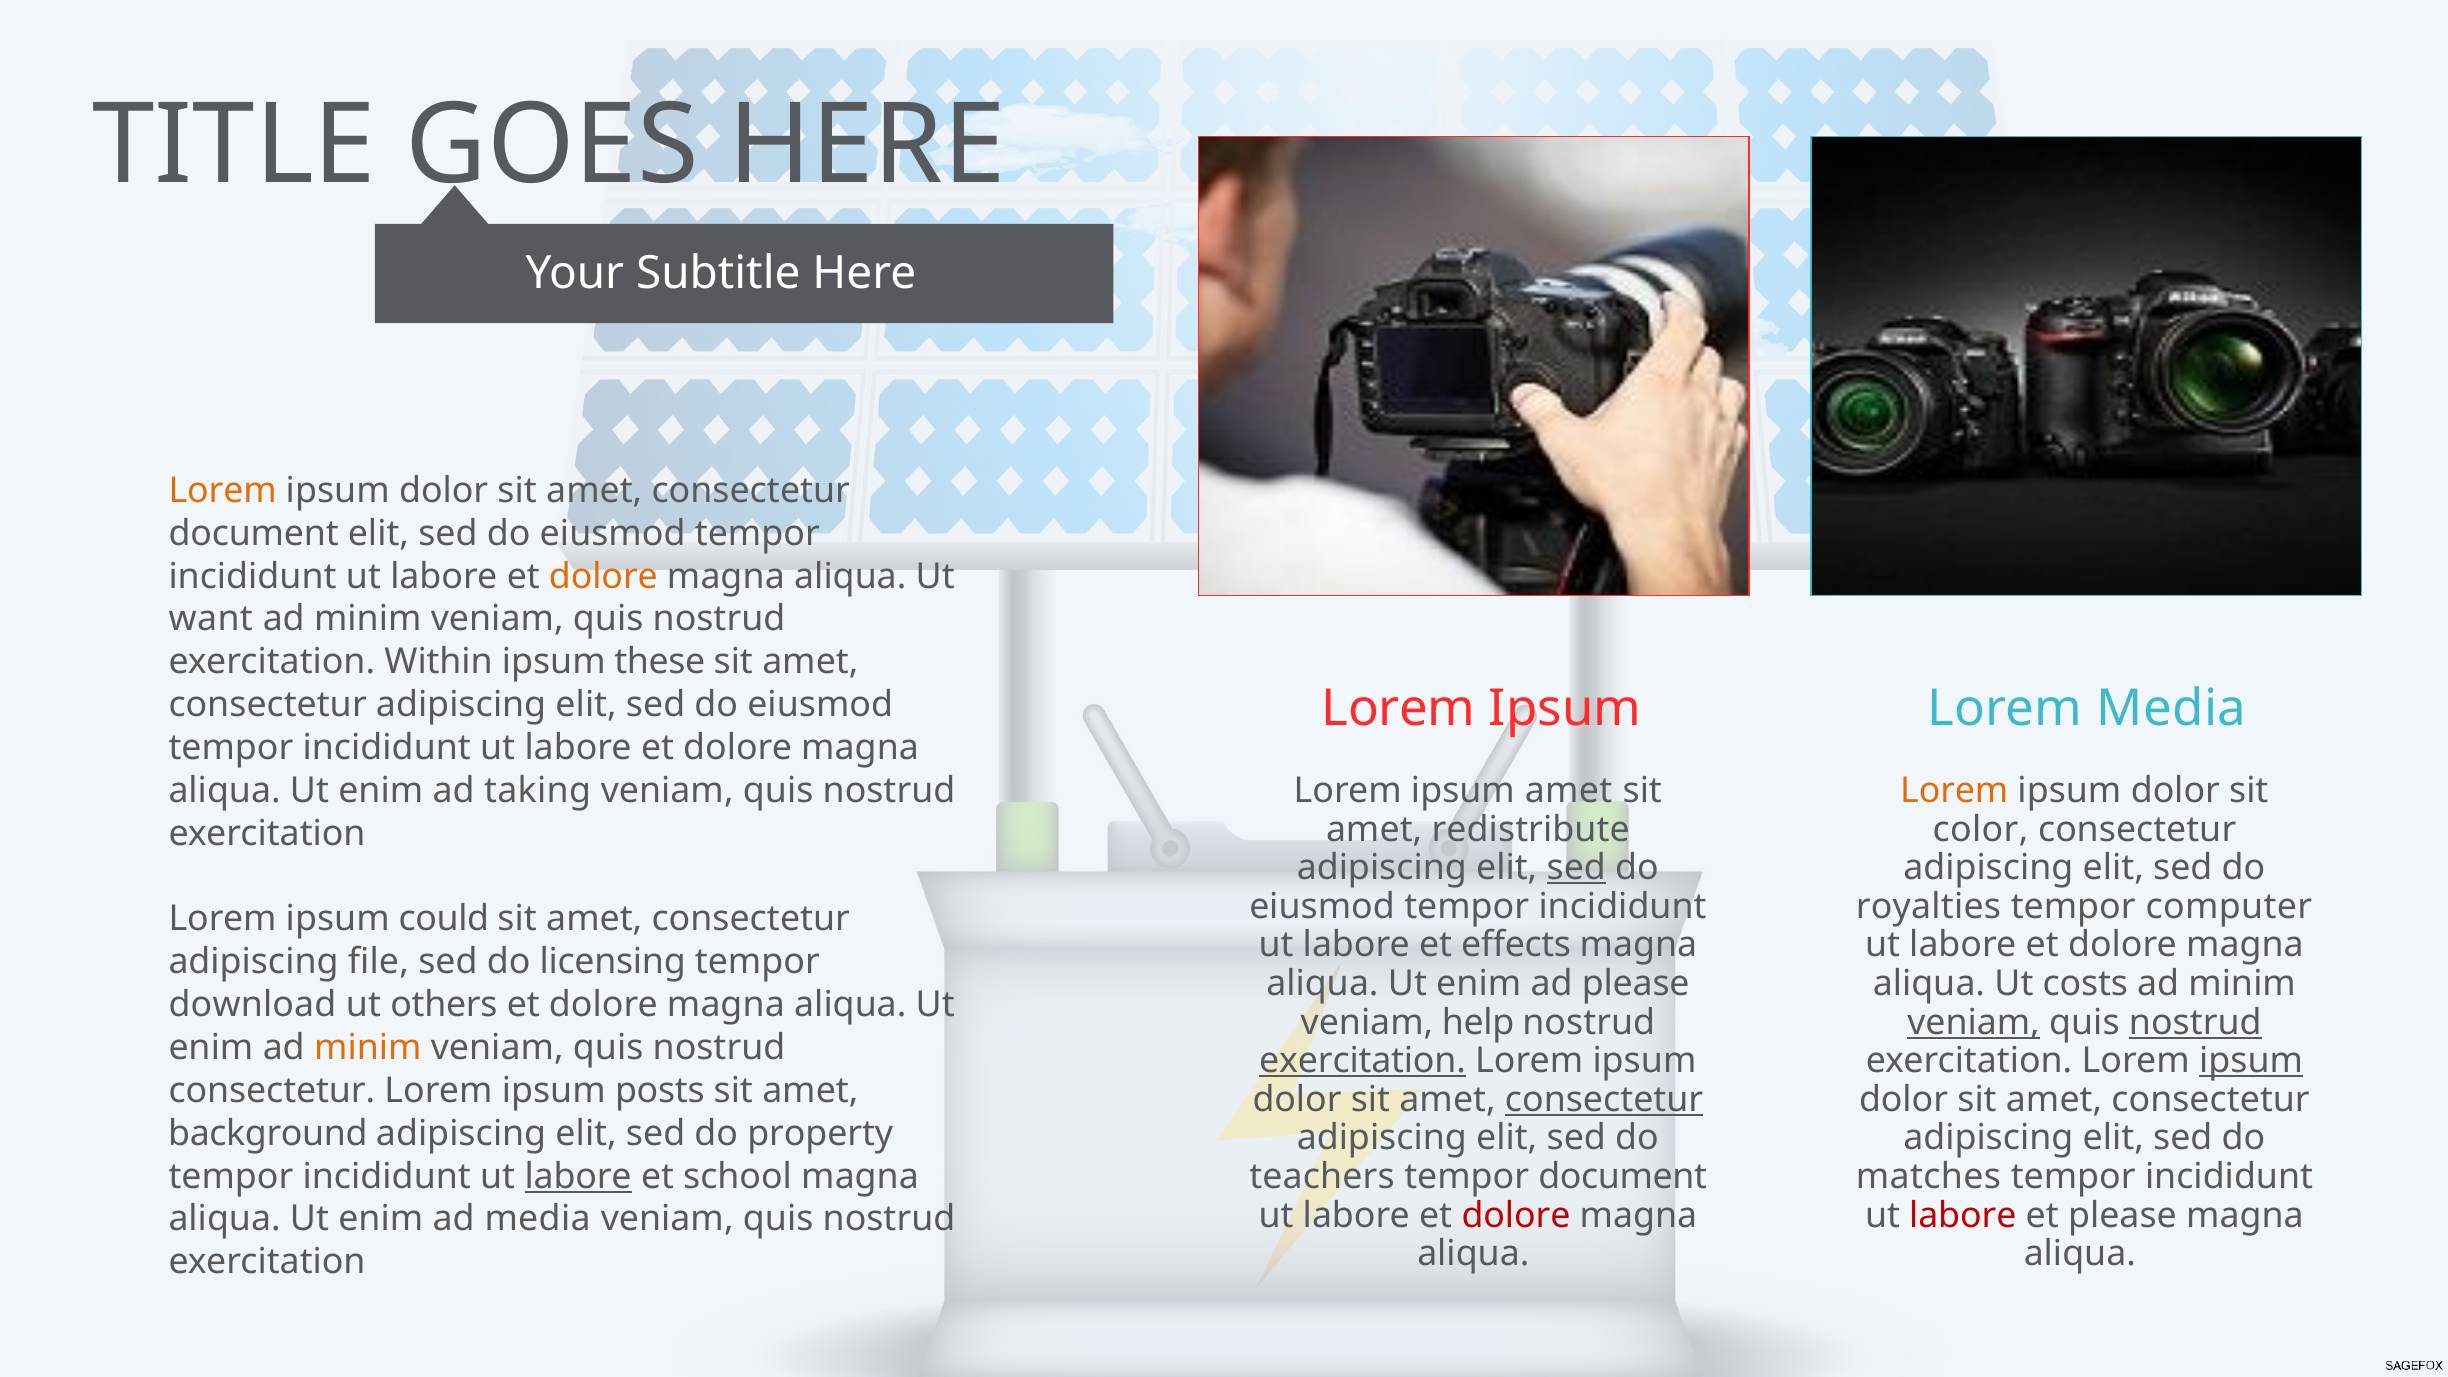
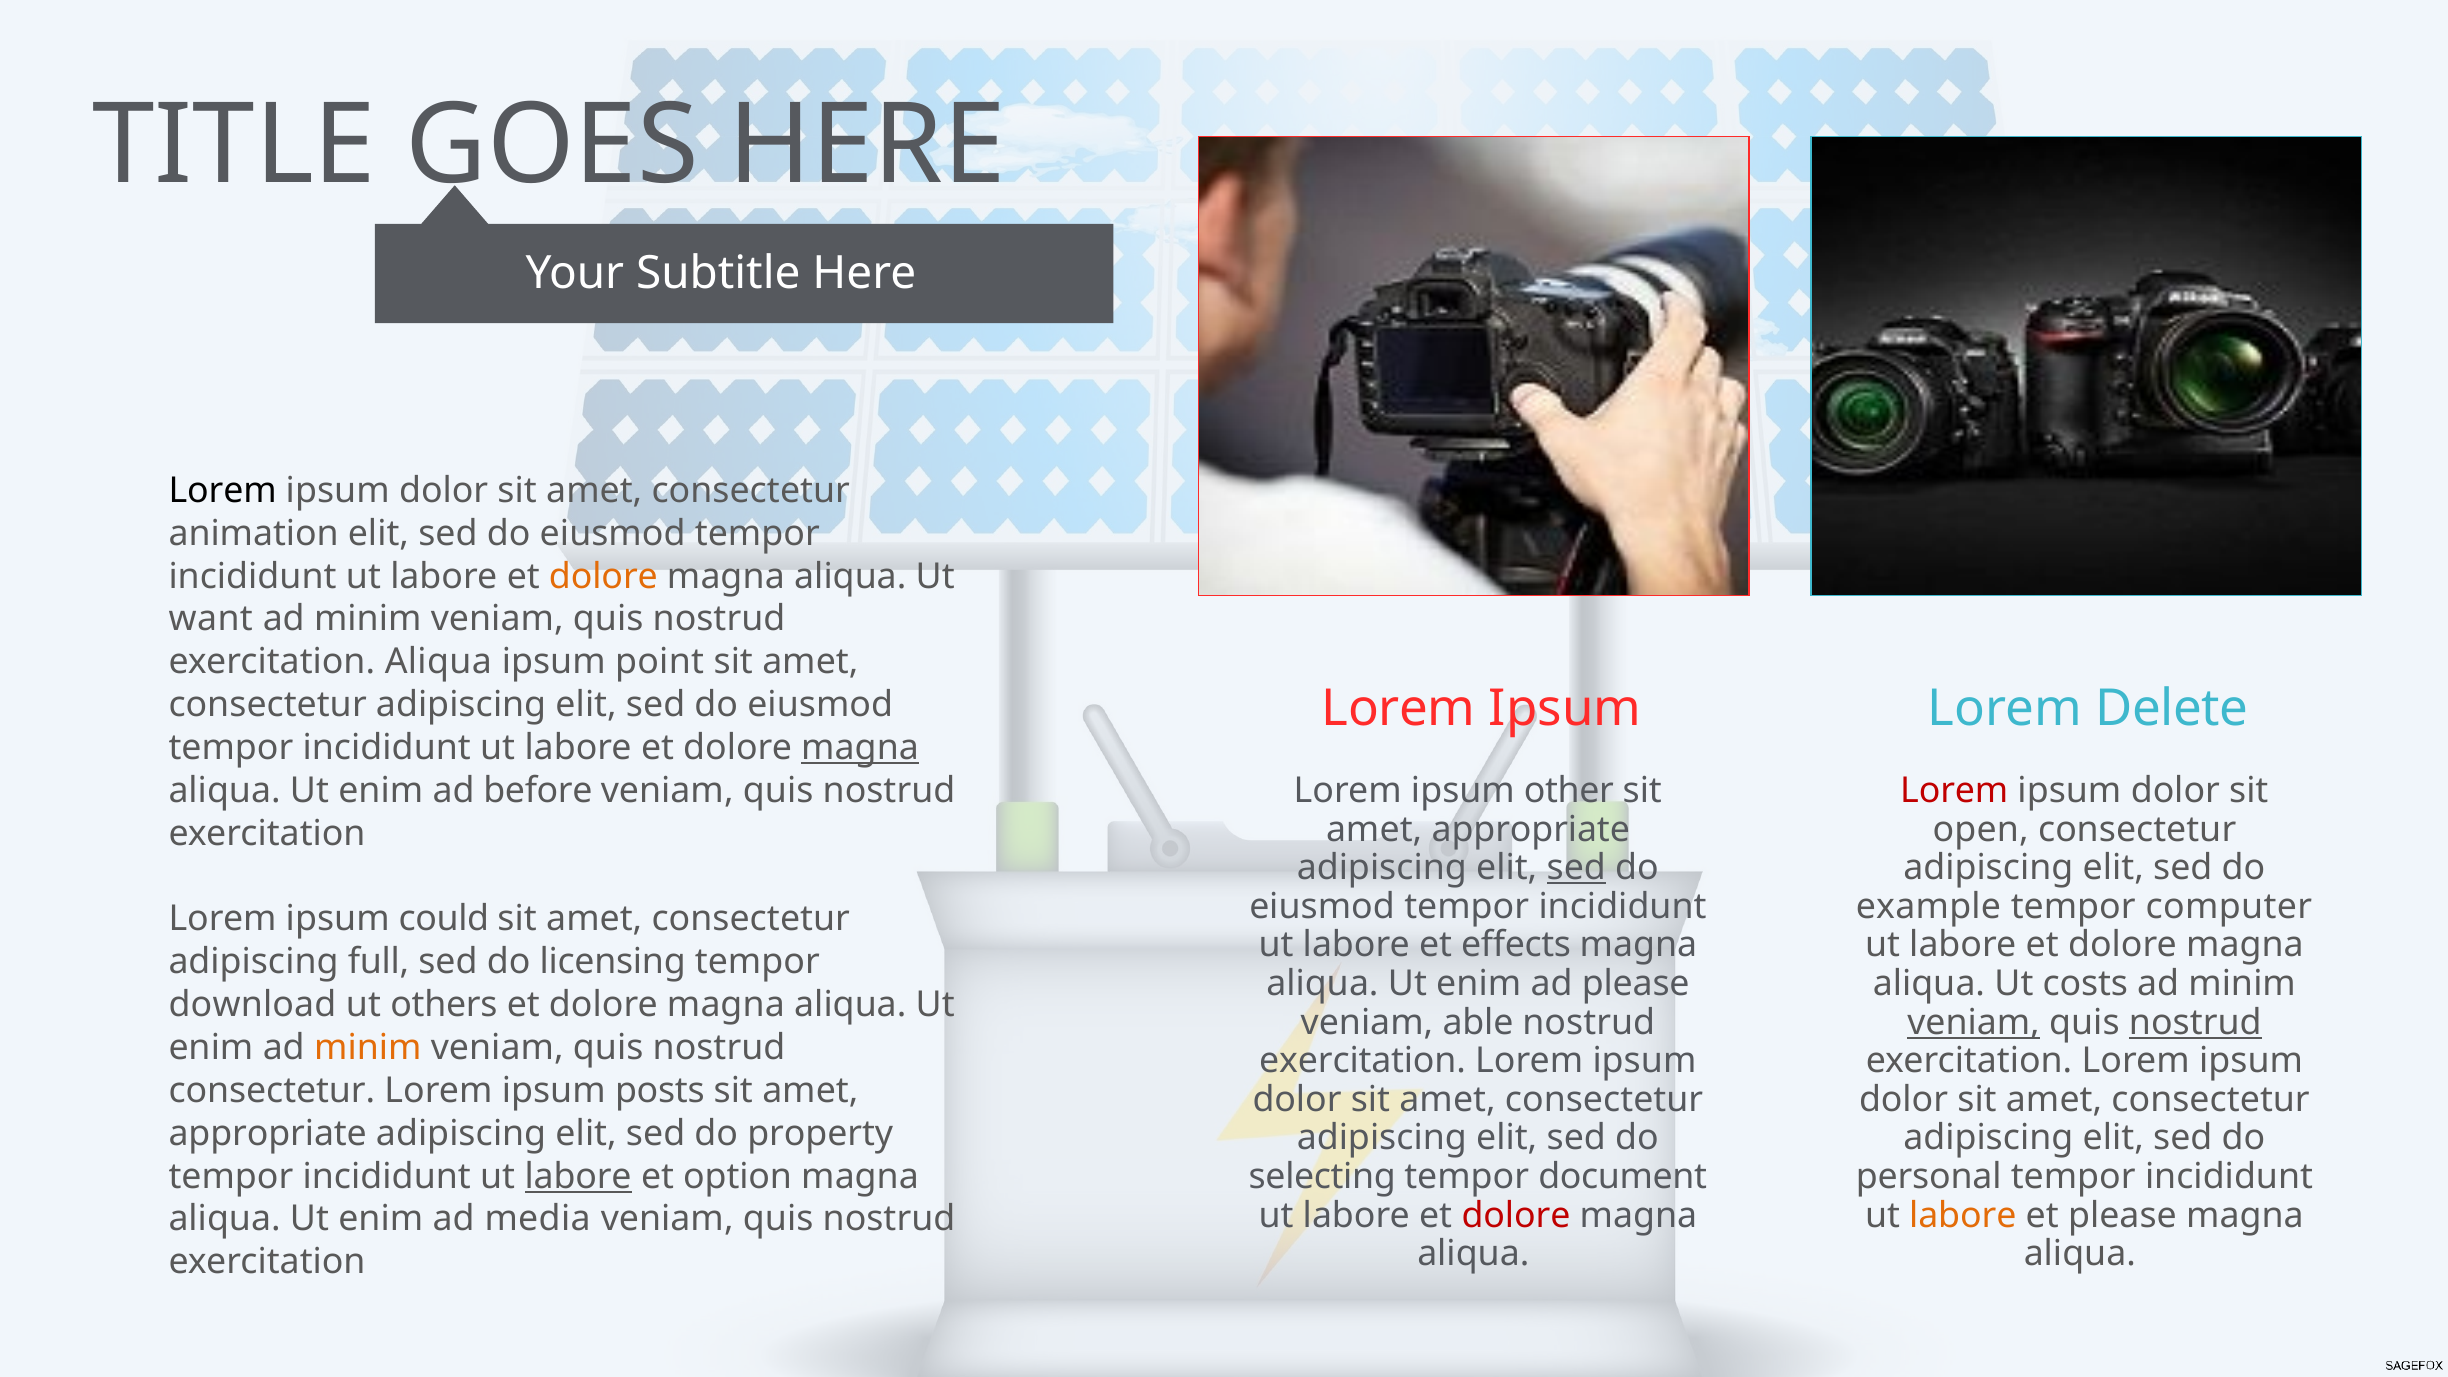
Lorem colour: orange -> black (223, 491)
document: document -> animation (254, 533)
exercitation Within: Within -> Aliqua (438, 662)
these: these -> point (660, 662)
Lorem Media: Media -> Delete (2172, 709)
magna underline: none -> present (860, 748)
taking: taking -> before (538, 791)
ipsum amet: amet -> other (1569, 791)
Lorem colour: orange -> red (1954, 791)
redistribute: redistribute -> appropriate (1531, 829)
color: color -> open (1981, 829)
royalties: royalties -> example (1928, 906)
file: file -> full (379, 962)
help: help -> able (1478, 1022)
exercitation underline: present -> none (1363, 1061)
ipsum underline: present -> none (2251, 1061)
consectetur underline: present -> none (1604, 1099)
background: background -> appropriate (268, 1133)
school: school -> option (738, 1176)
teachers: teachers -> selecting (1322, 1177)
matches: matches -> personal (1929, 1177)
labore colour: red -> orange (1963, 1215)
